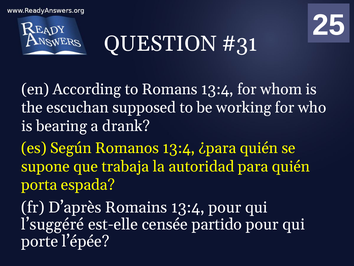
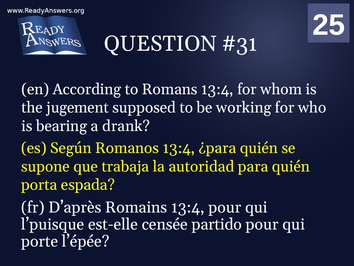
escuchan: escuchan -> jugement (78, 107)
l’suggéré: l’suggéré -> l’puisque (53, 224)
